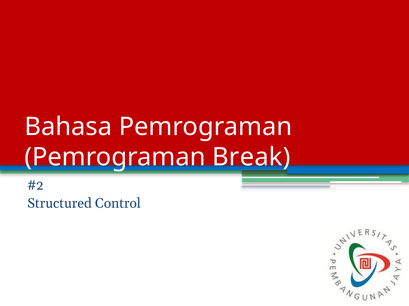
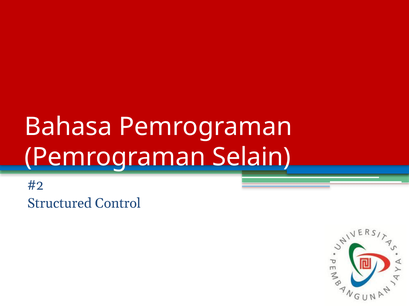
Break: Break -> Selain (251, 158)
